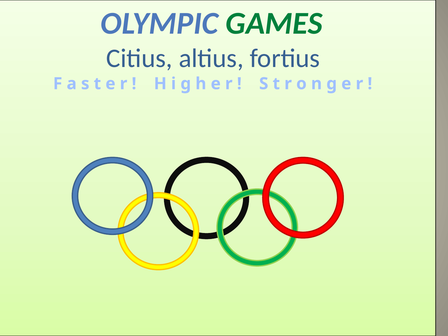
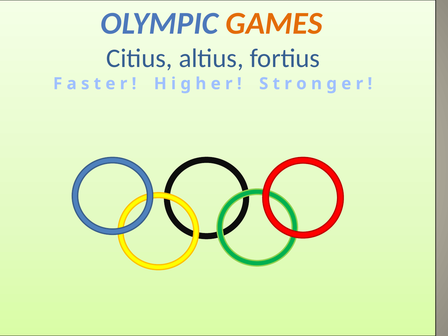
GAMES colour: green -> orange (274, 23)
